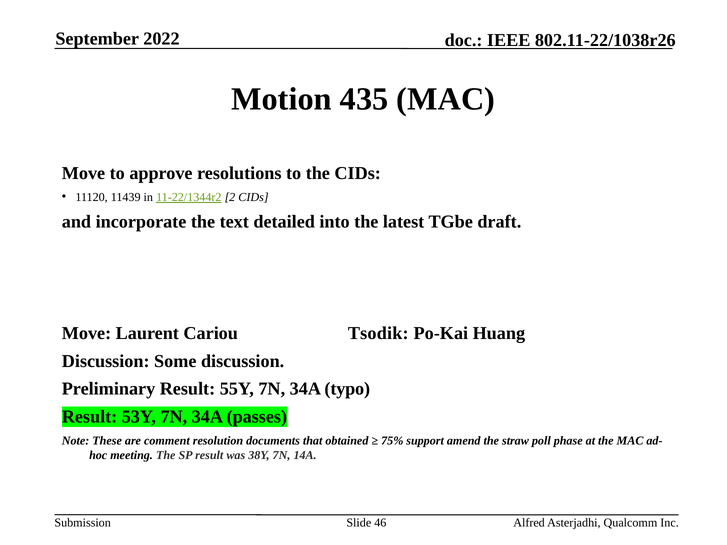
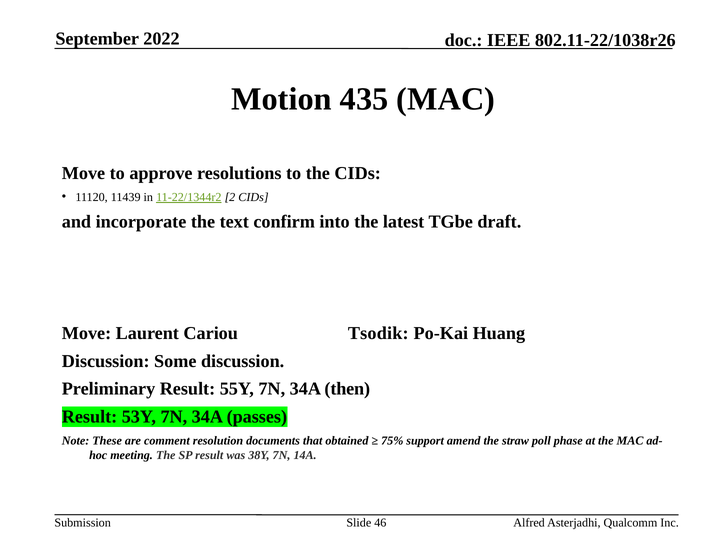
detailed: detailed -> confirm (284, 222)
typo: typo -> then (347, 389)
